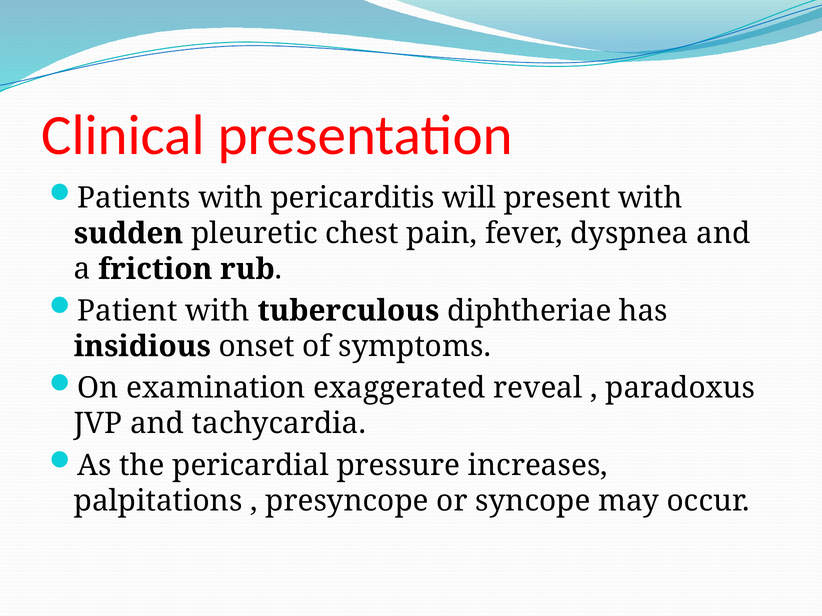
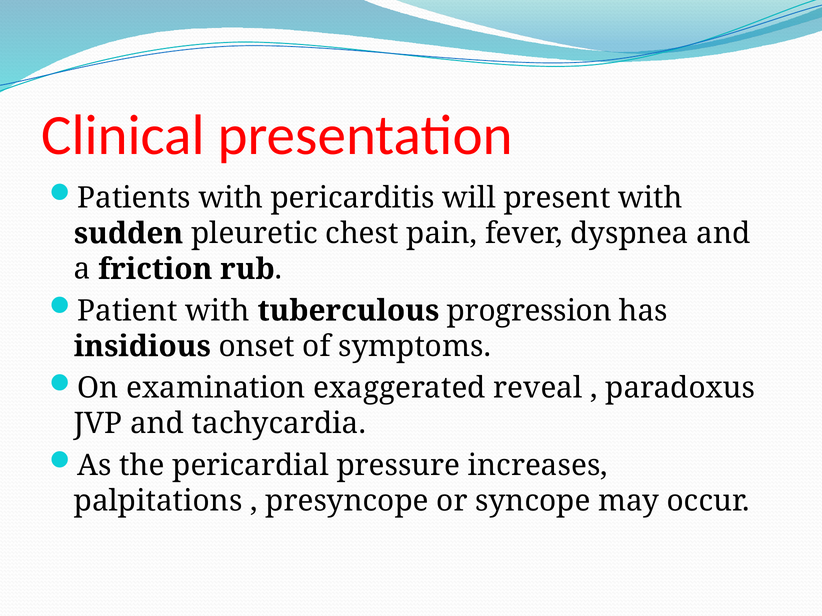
diphtheriae: diphtheriae -> progression (529, 311)
